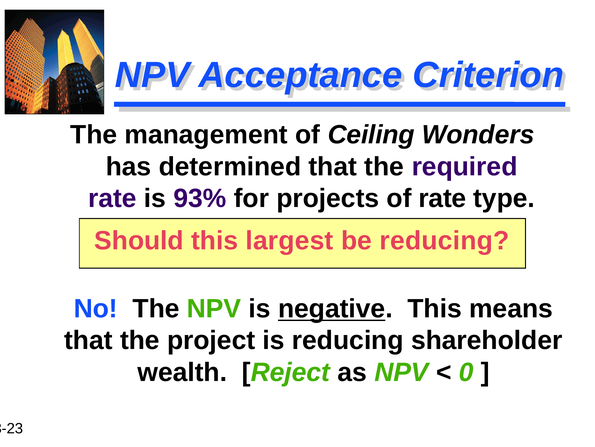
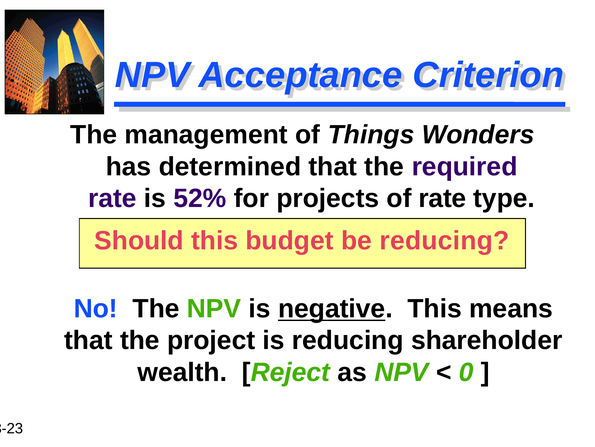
Ceiling: Ceiling -> Things (371, 135)
93%: 93% -> 52% (200, 198)
largest: largest -> budget (290, 240)
